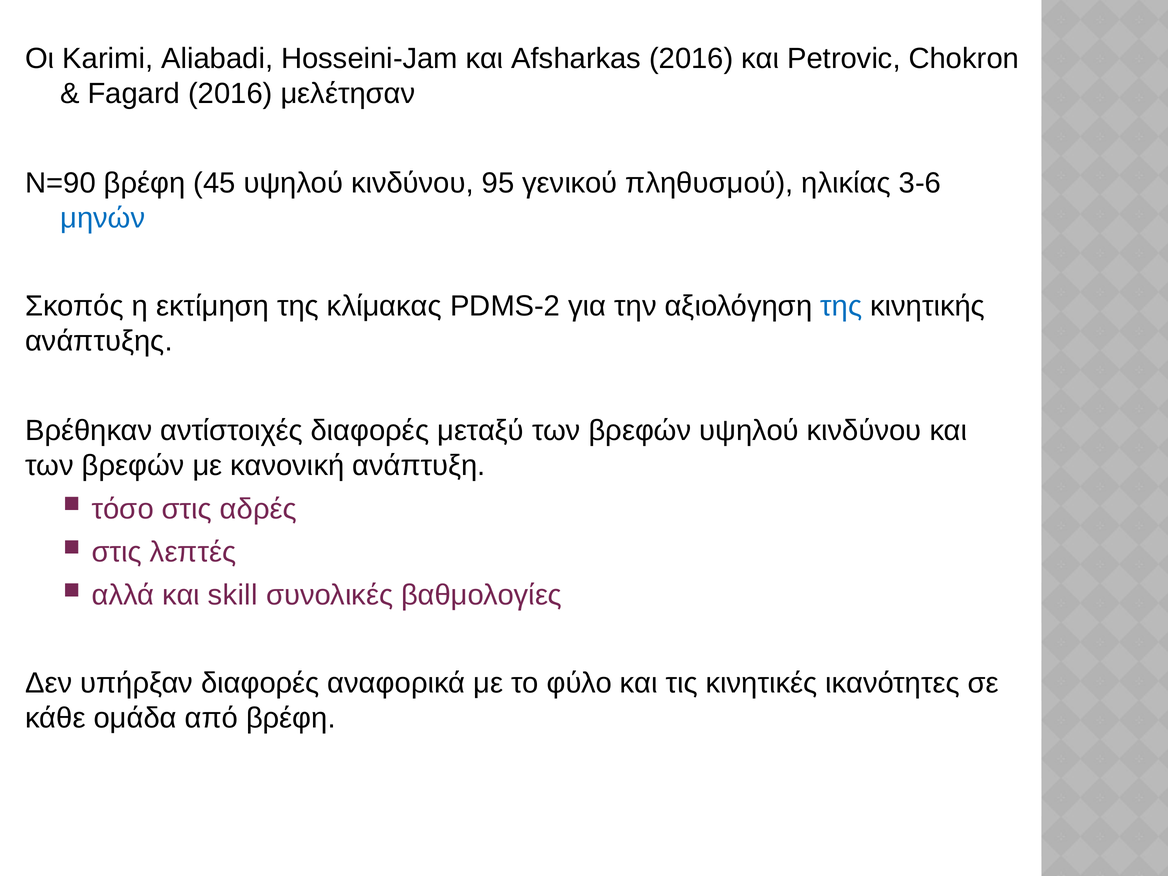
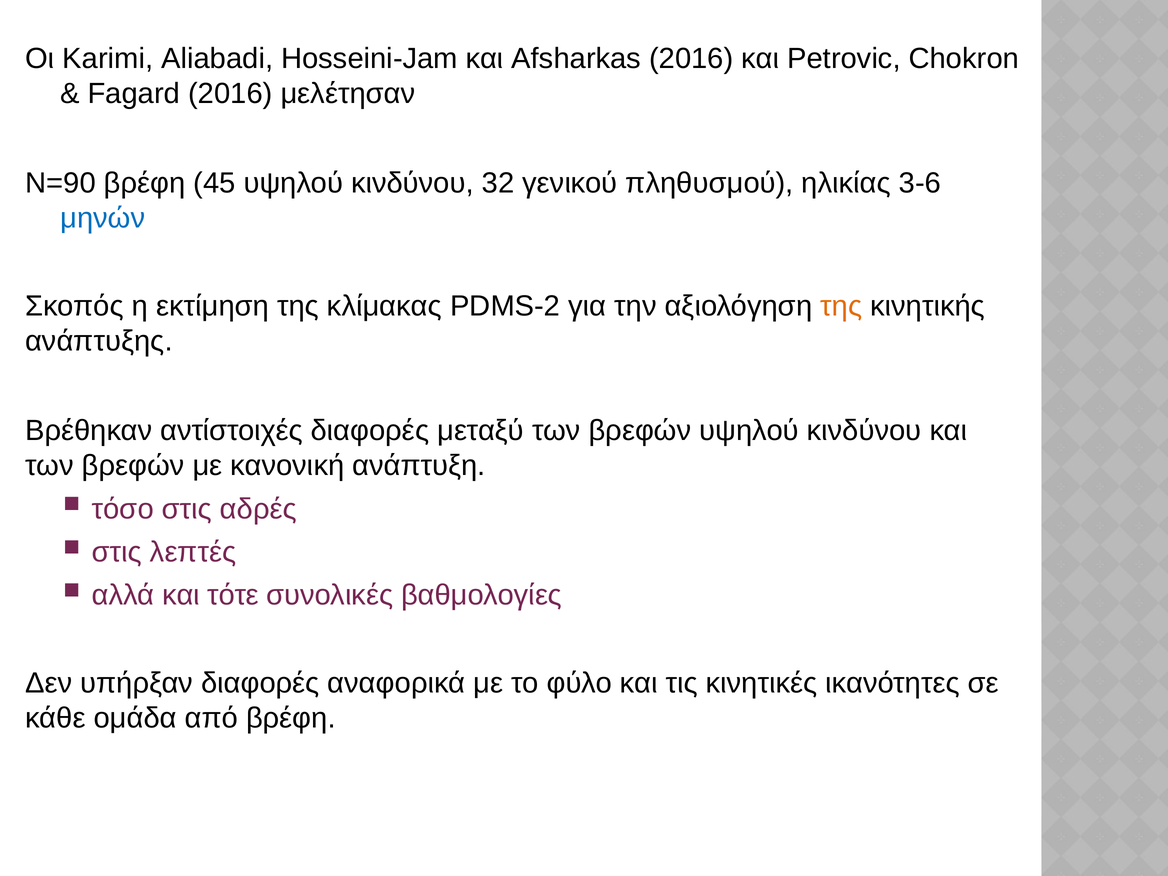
95: 95 -> 32 (498, 183)
της colour: blue -> orange (841, 306)
skill: skill -> τότε (233, 595)
